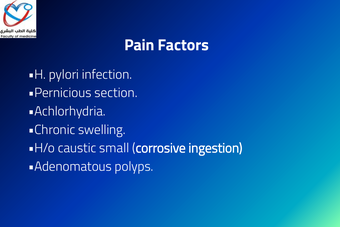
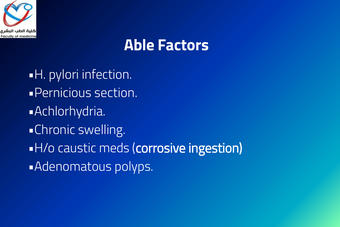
Pain: Pain -> Able (139, 45)
small: small -> meds (114, 148)
